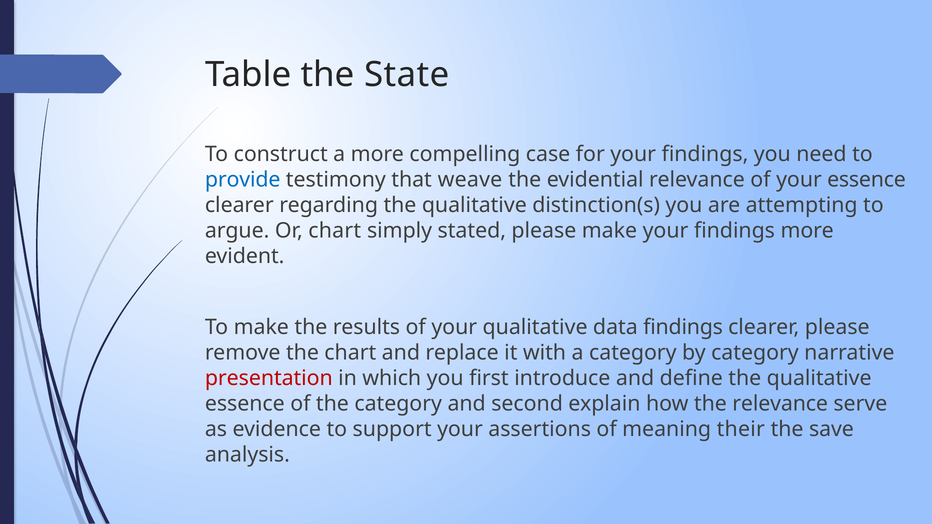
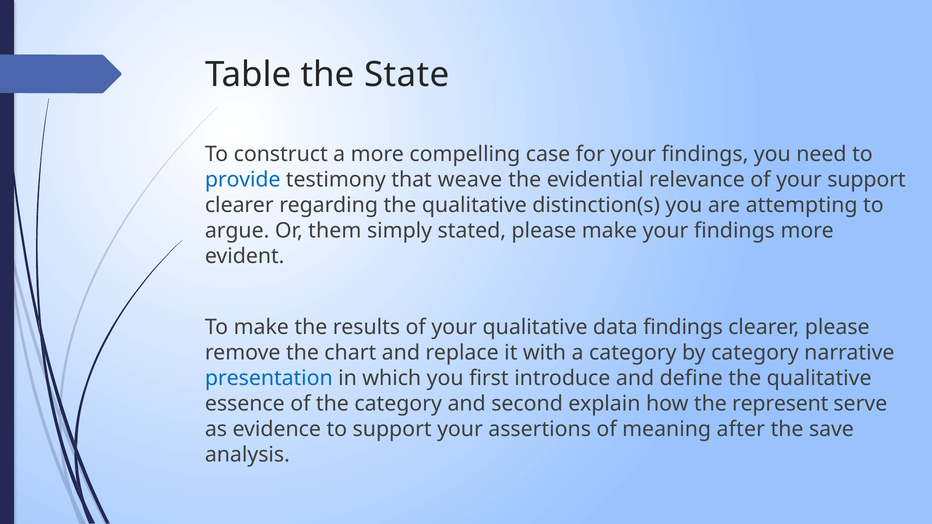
your essence: essence -> support (866, 180)
Or chart: chart -> them (335, 231)
presentation colour: red -> blue (269, 378)
the relevance: relevance -> represent (780, 404)
their: their -> after (741, 429)
